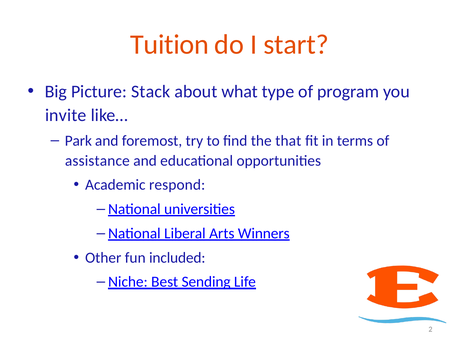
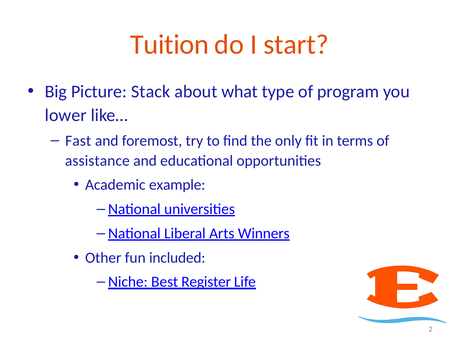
invite: invite -> lower (66, 115)
Park: Park -> Fast (78, 141)
that: that -> only (288, 141)
respond: respond -> example (177, 185)
Sending: Sending -> Register (206, 282)
